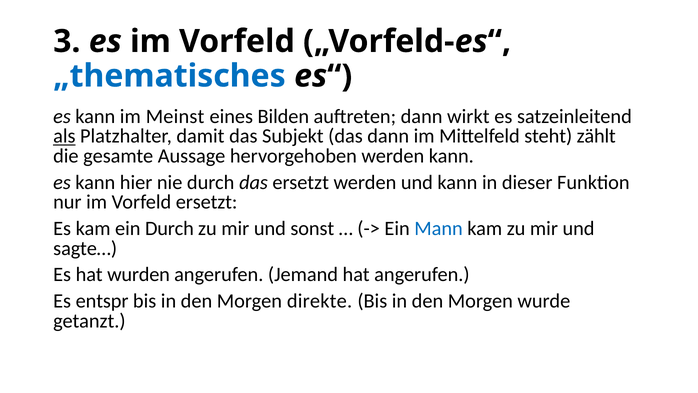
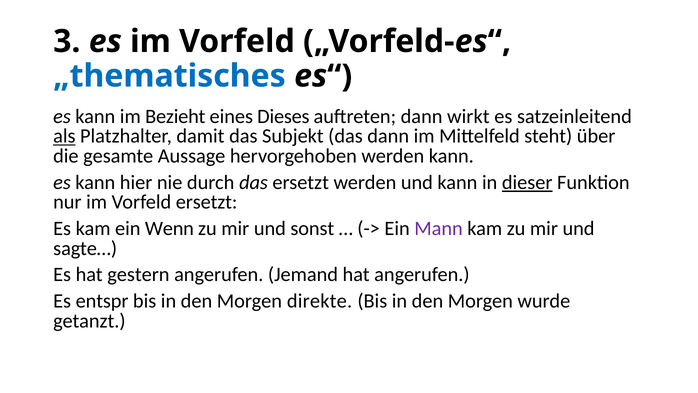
Meinst: Meinst -> Bezieht (175, 116)
Bilden: Bilden -> Dieses (283, 116)
zählt: zählt -> über (596, 136)
dieser underline: none -> present (527, 182)
ein Durch: Durch -> Wenn (169, 228)
Mann colour: blue -> purple (439, 228)
wurden: wurden -> gestern (138, 275)
